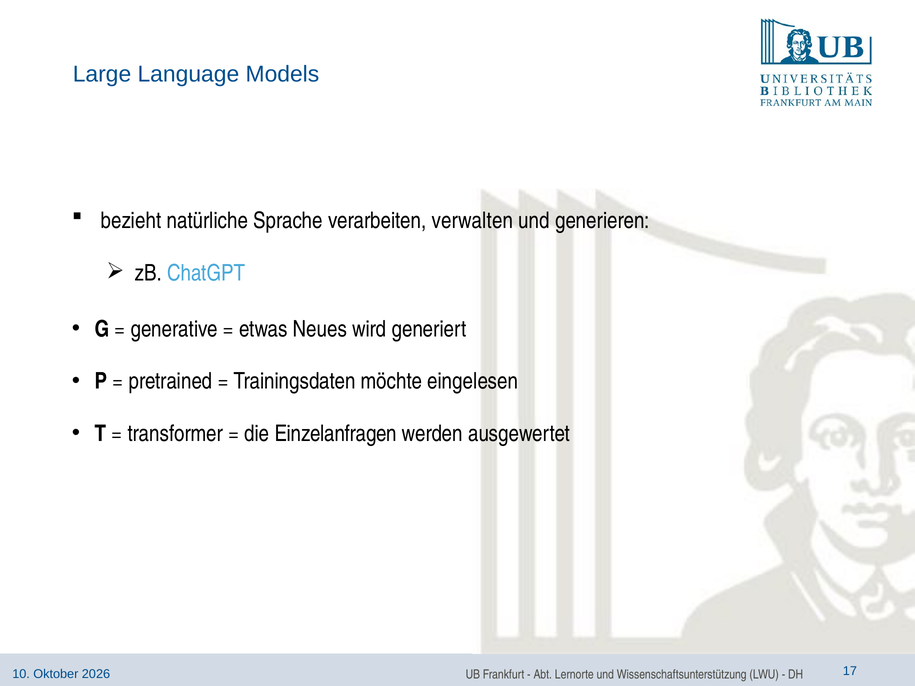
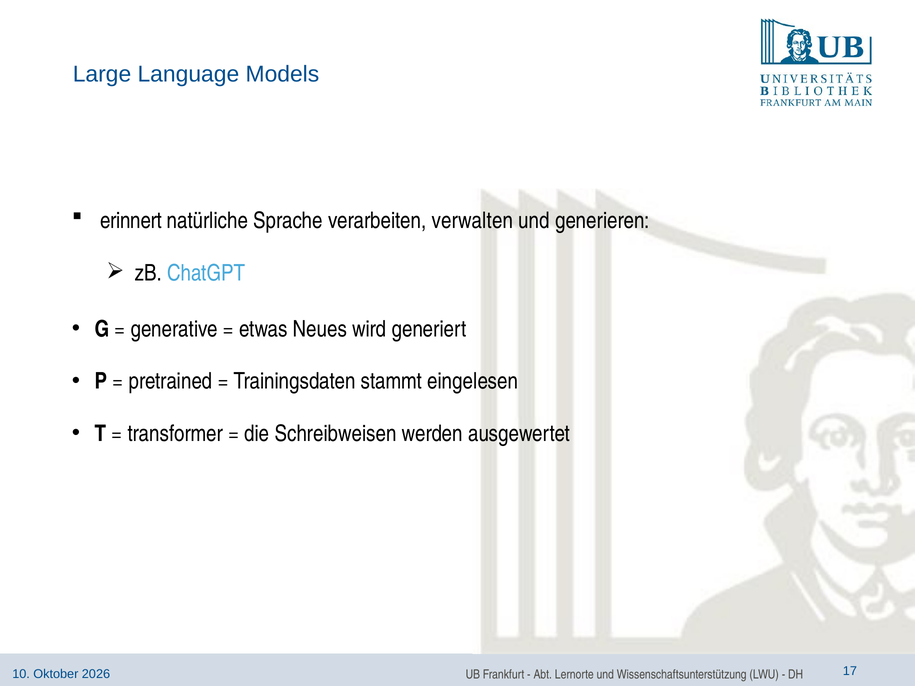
bezieht: bezieht -> erinnert (131, 221)
möchte: möchte -> stammt (392, 381)
Einzelanfragen: Einzelanfragen -> Schreibweisen (336, 434)
